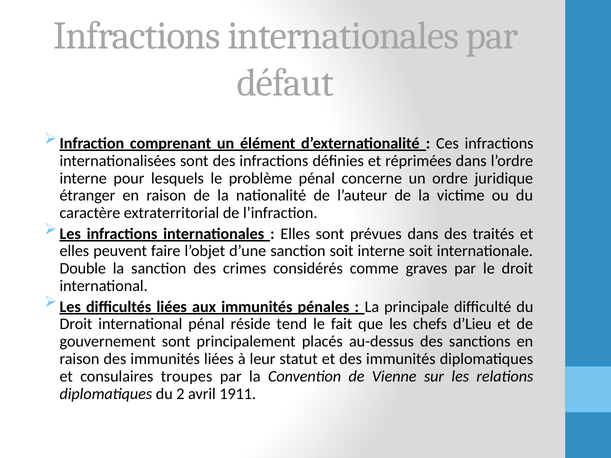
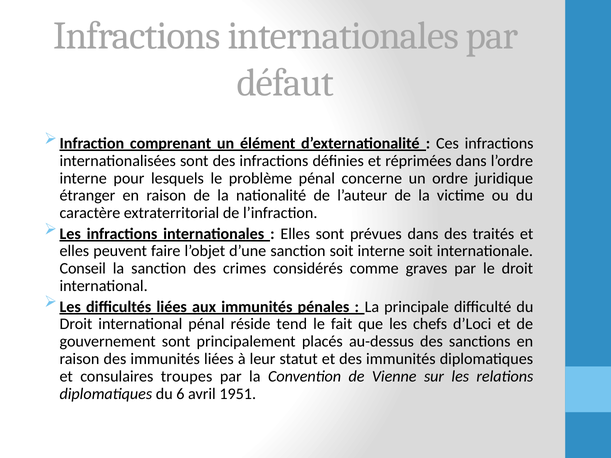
Double: Double -> Conseil (83, 269)
d’Lieu: d’Lieu -> d’Loci (472, 324)
2: 2 -> 6 (180, 394)
1911: 1911 -> 1951 (238, 394)
